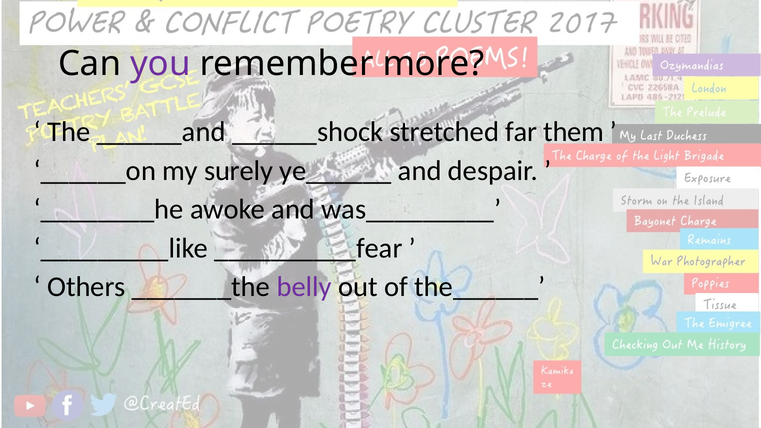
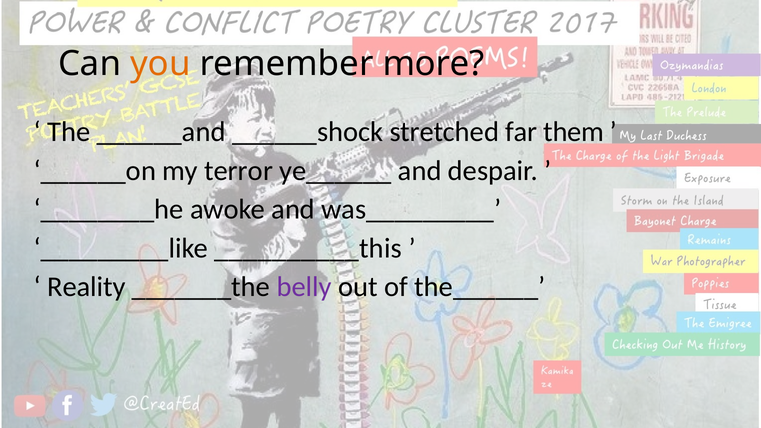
you colour: purple -> orange (160, 64)
surely: surely -> terror (238, 171)
__________fear: __________fear -> __________this (308, 248)
Others: Others -> Reality (86, 287)
